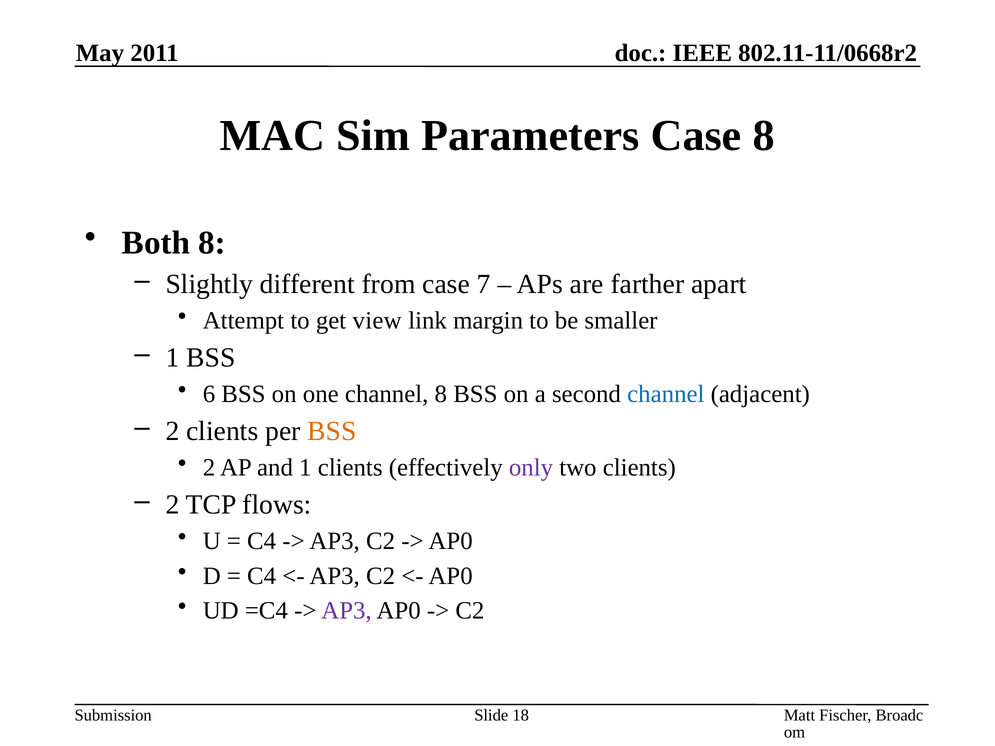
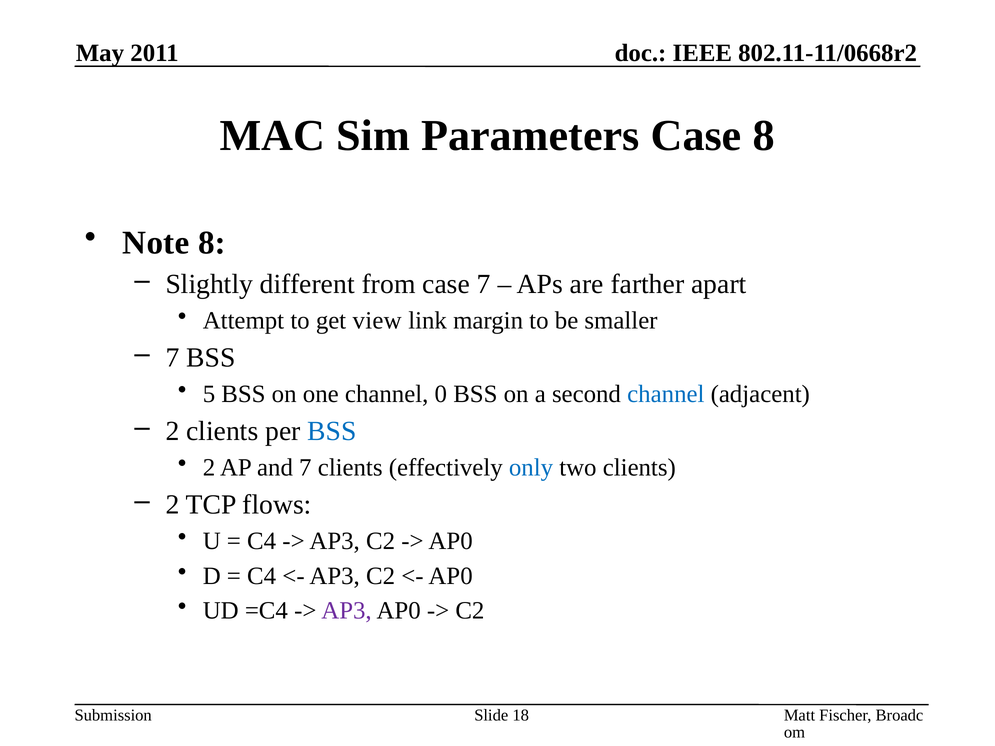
Both: Both -> Note (156, 243)
1: 1 -> 7 (172, 358)
6: 6 -> 5 (209, 394)
channel 8: 8 -> 0 (441, 394)
BSS colour: orange -> blue (332, 431)
and 1: 1 -> 7 (305, 468)
only colour: purple -> blue (531, 468)
